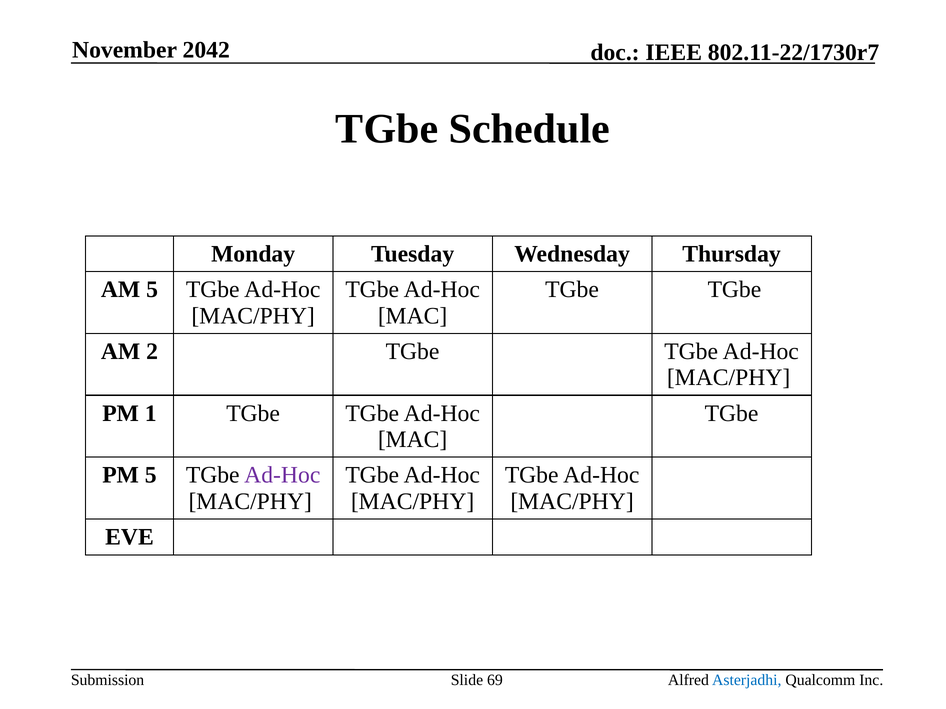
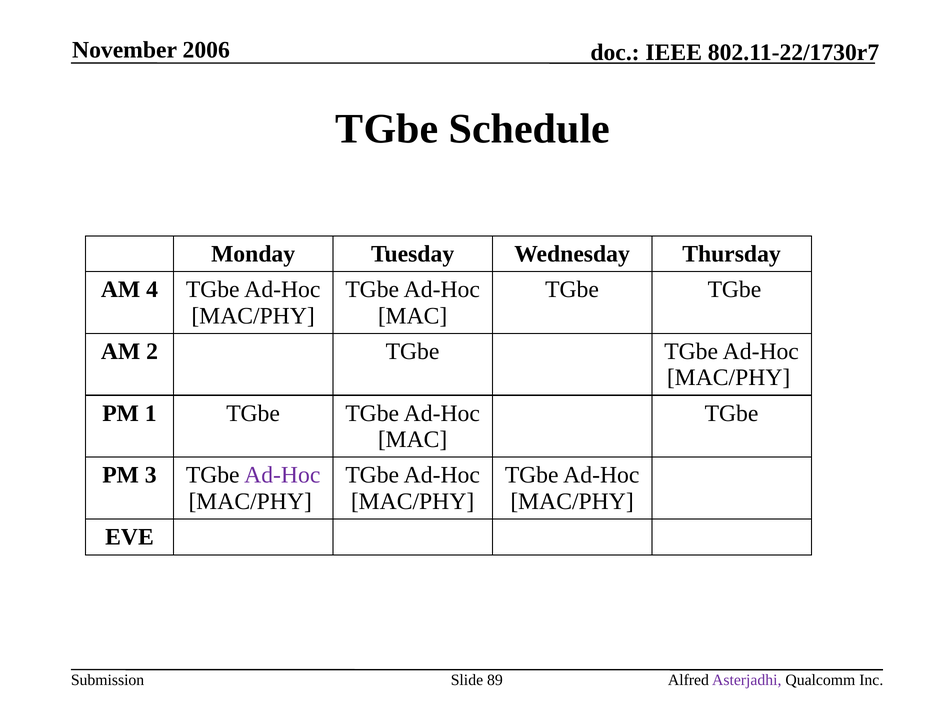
2042: 2042 -> 2006 (206, 50)
AM 5: 5 -> 4 (152, 290)
PM 5: 5 -> 3 (151, 475)
69: 69 -> 89 (495, 680)
Asterjadhi colour: blue -> purple (747, 680)
